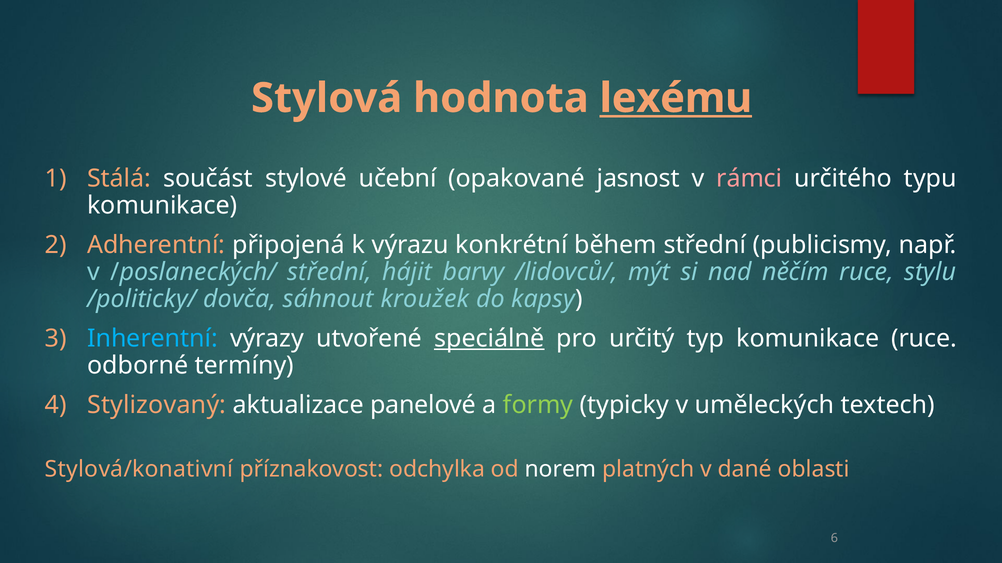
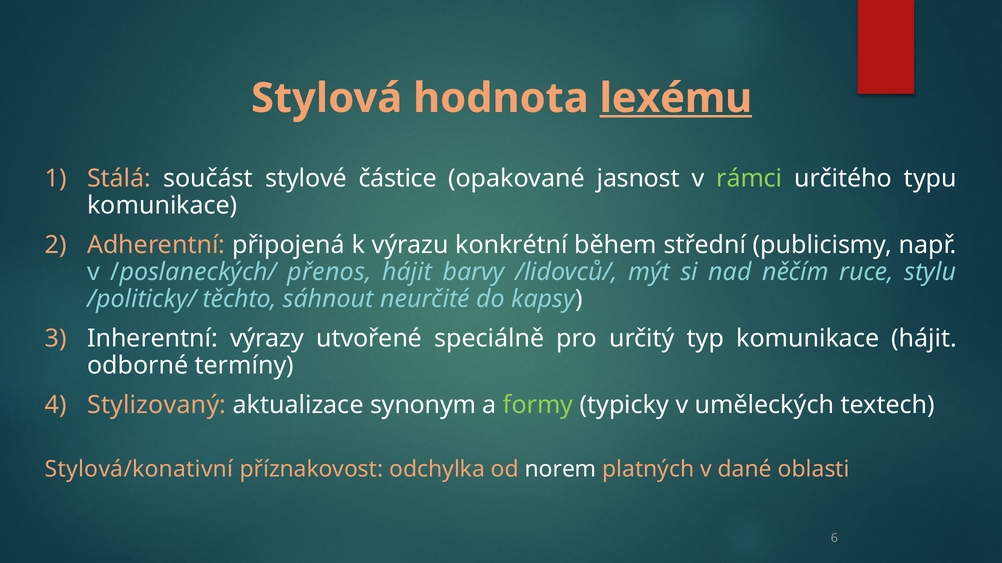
učební: učební -> částice (398, 179)
rámci colour: pink -> light green (749, 179)
/poslaneckých/ střední: střední -> přenos (329, 272)
dovča: dovča -> těchto (240, 299)
kroužek: kroužek -> neurčité (425, 299)
Inherentní colour: light blue -> white (152, 339)
speciálně underline: present -> none (489, 339)
komunikace ruce: ruce -> hájit (924, 339)
panelové: panelové -> synonym (423, 406)
